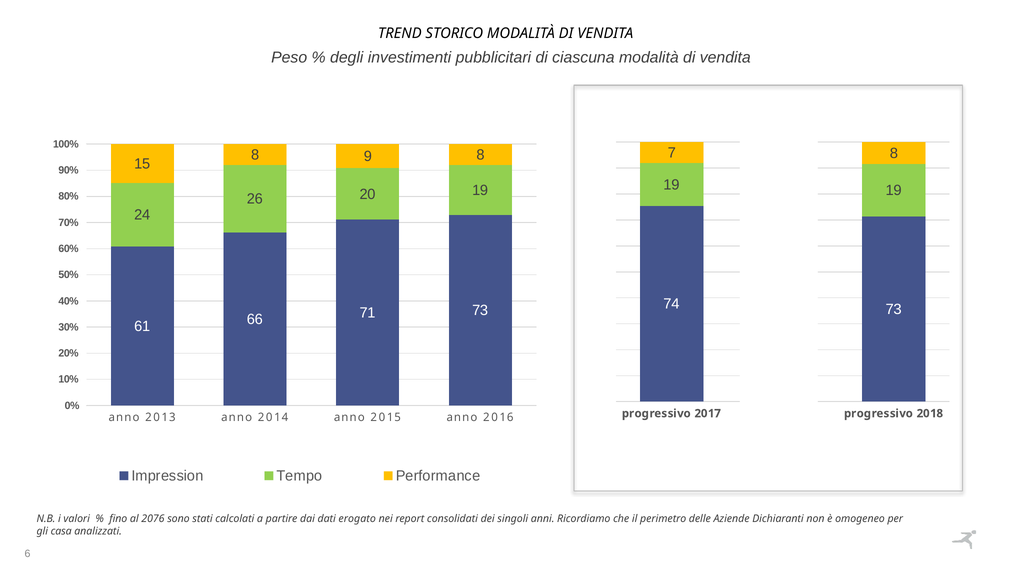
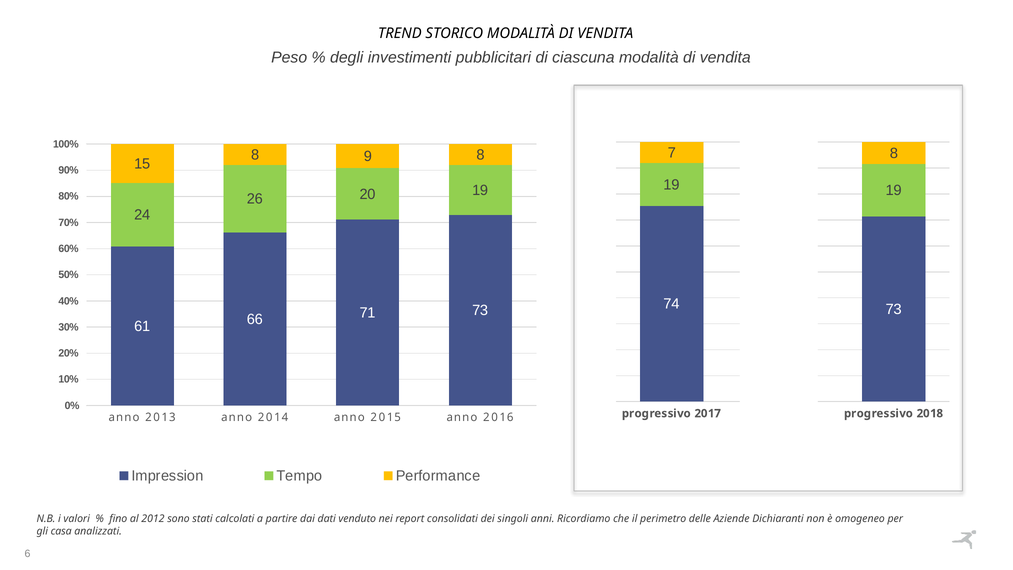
2076: 2076 -> 2012 (153, 519)
erogato: erogato -> venduto (357, 519)
